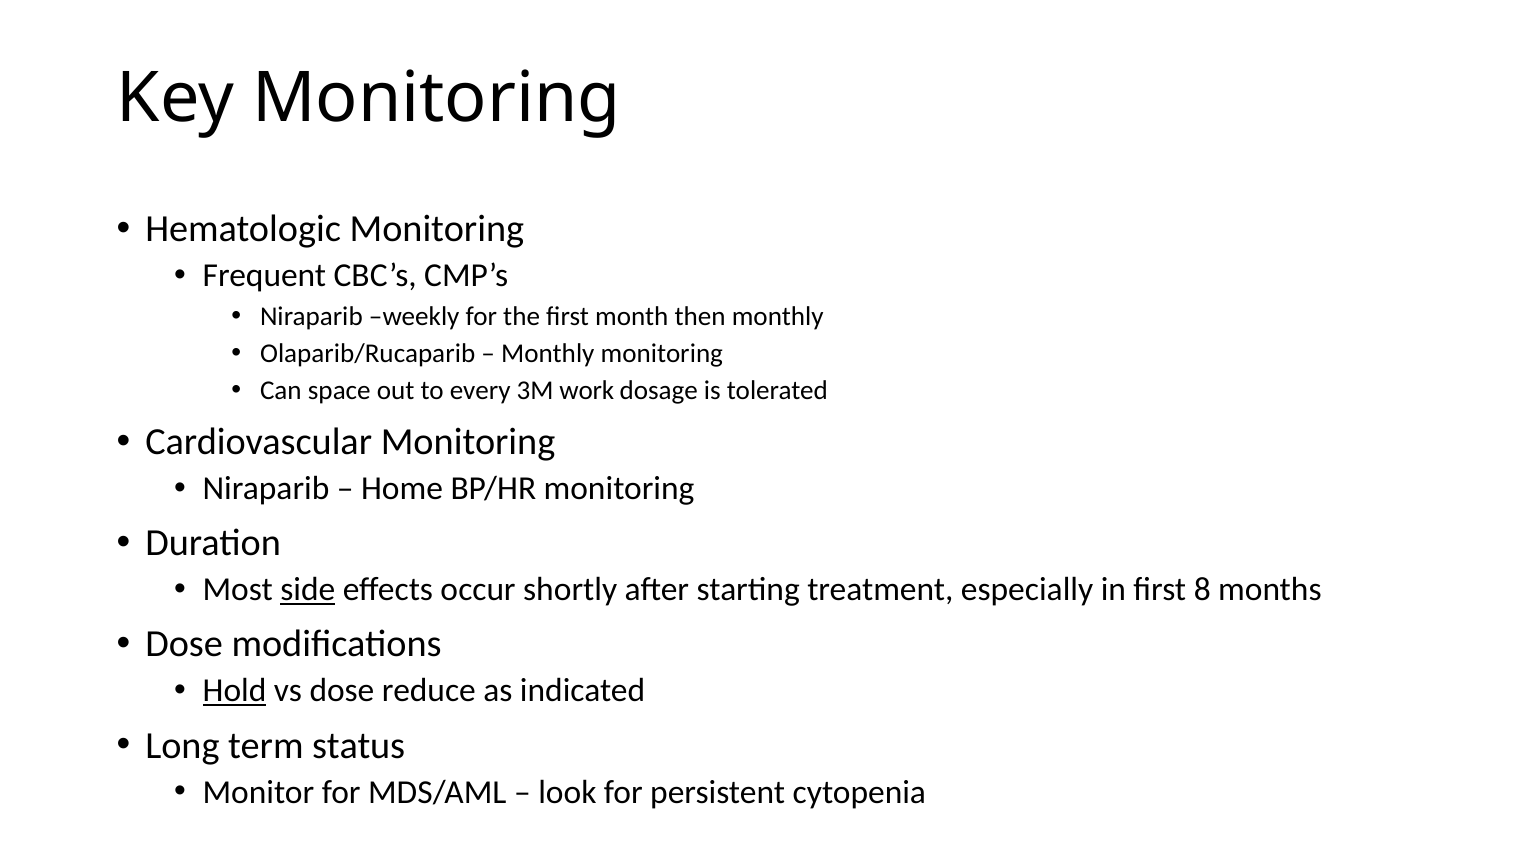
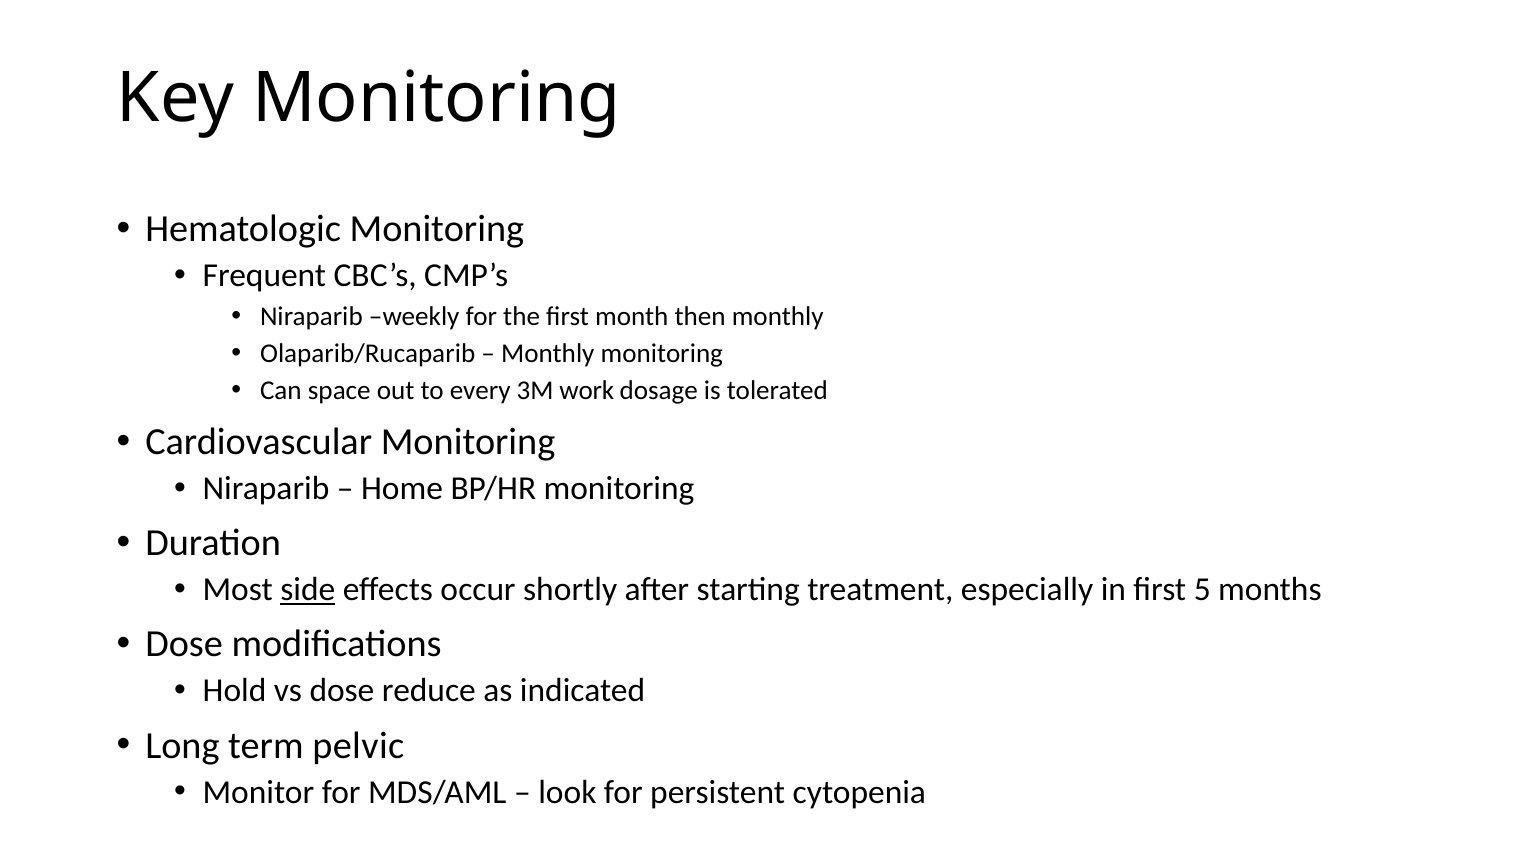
8: 8 -> 5 (1202, 590)
Hold underline: present -> none (235, 691)
status: status -> pelvic (358, 746)
